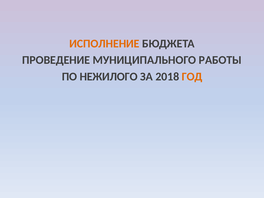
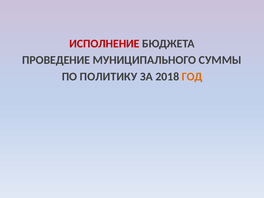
ИСПОЛНЕНИЕ colour: orange -> red (104, 44)
РАБОТЫ: РАБОТЫ -> СУММЫ (220, 60)
НЕЖИЛОГО: НЕЖИЛОГО -> ПОЛИТИКУ (109, 77)
